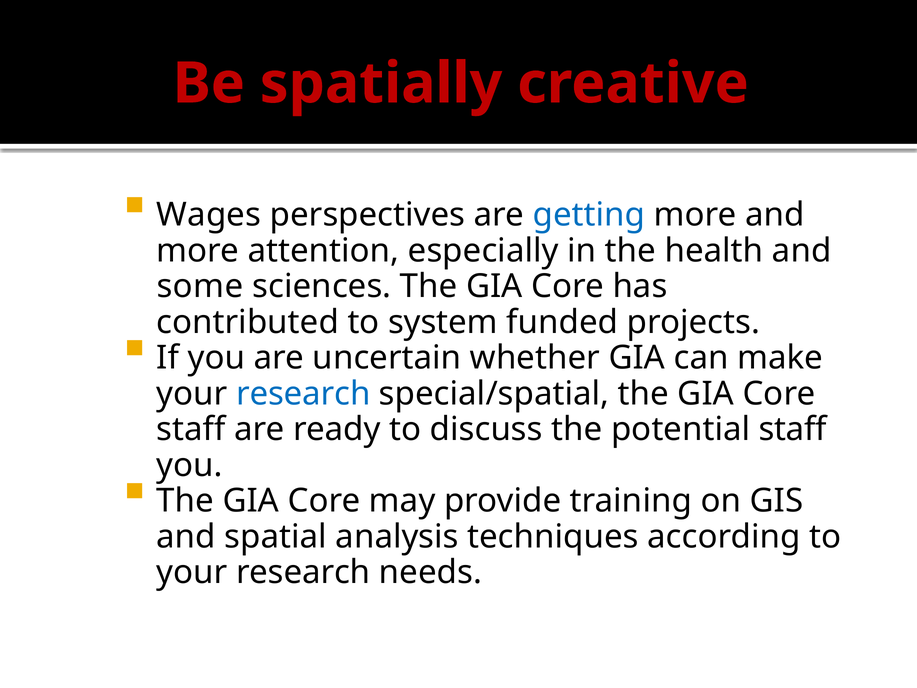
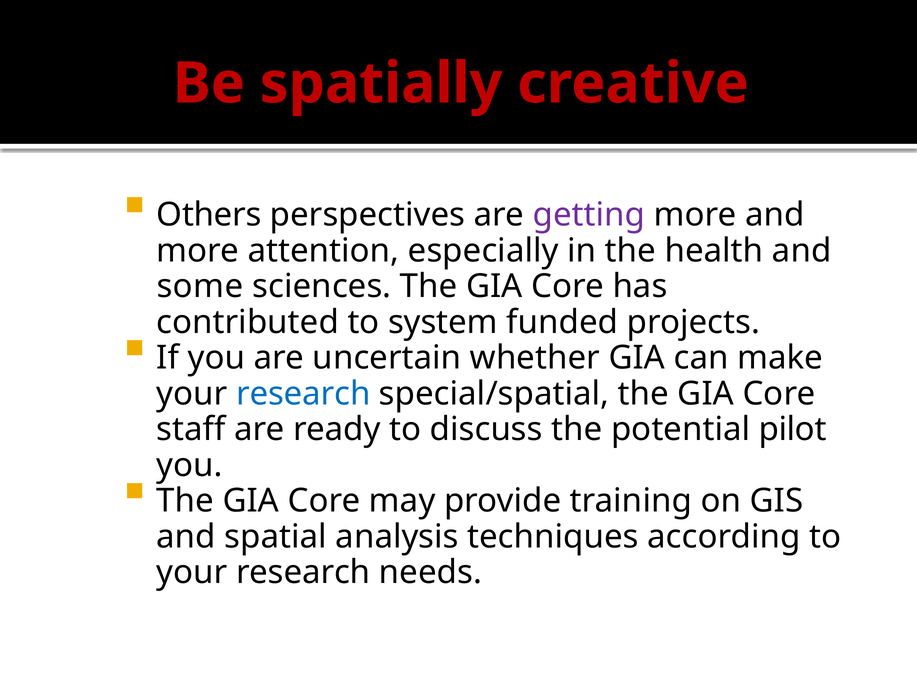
Wages: Wages -> Others (209, 215)
getting colour: blue -> purple (589, 215)
potential staff: staff -> pilot (793, 429)
